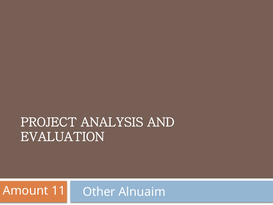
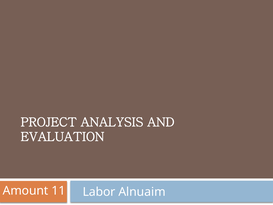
Other: Other -> Labor (99, 192)
